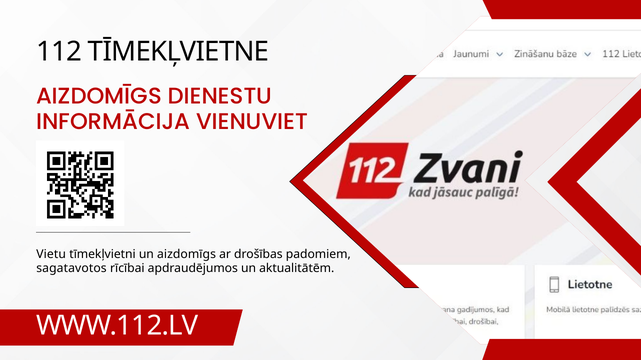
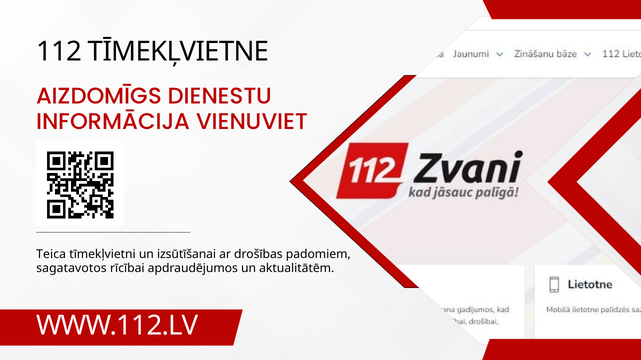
Vietu: Vietu -> Teica (51, 255)
un aizdomīgs: aizdomīgs -> izsūtīšanai (187, 255)
